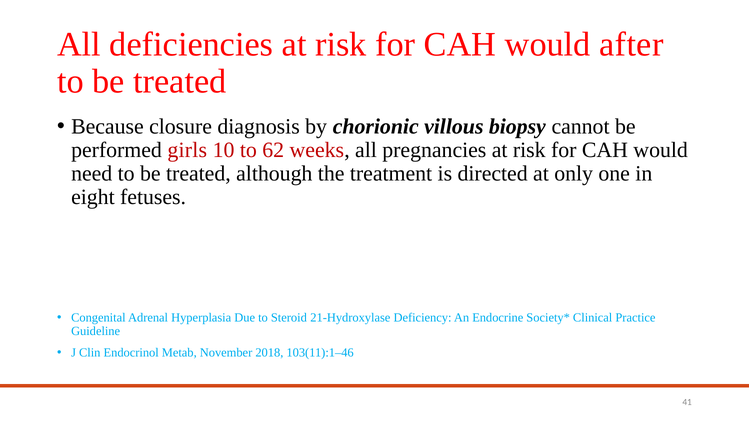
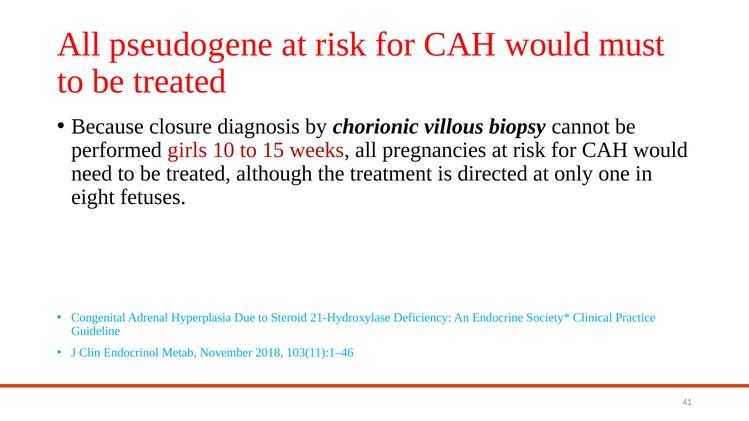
deficiencies: deficiencies -> pseudogene (191, 44)
after: after -> must (632, 44)
62: 62 -> 15 (273, 150)
